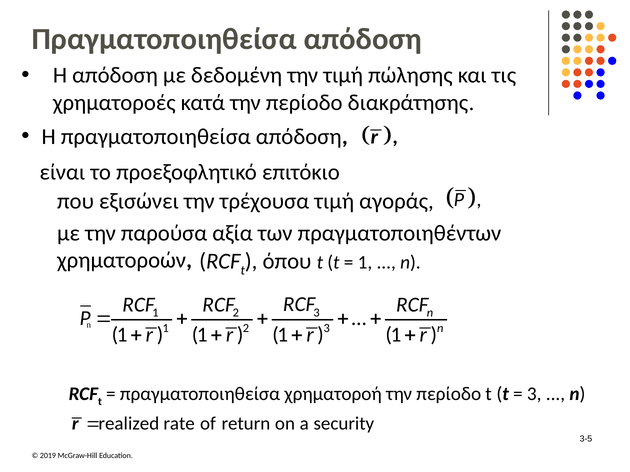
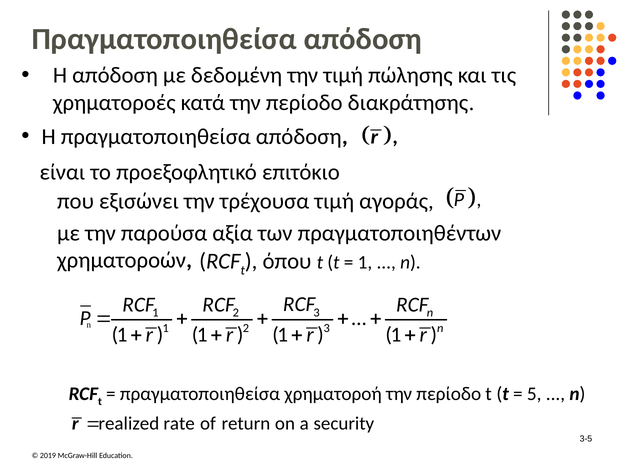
3: 3 -> 5 (534, 395)
